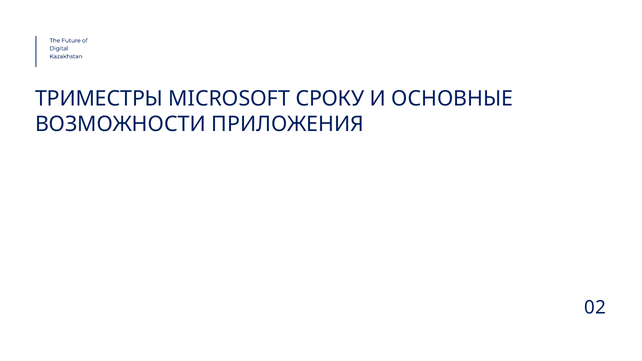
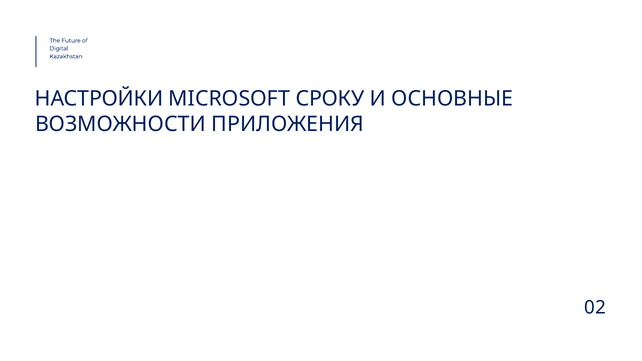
ТРИМЕСТРЫ: ТРИМЕСТРЫ -> НАСТРОЙКИ (99, 99)
